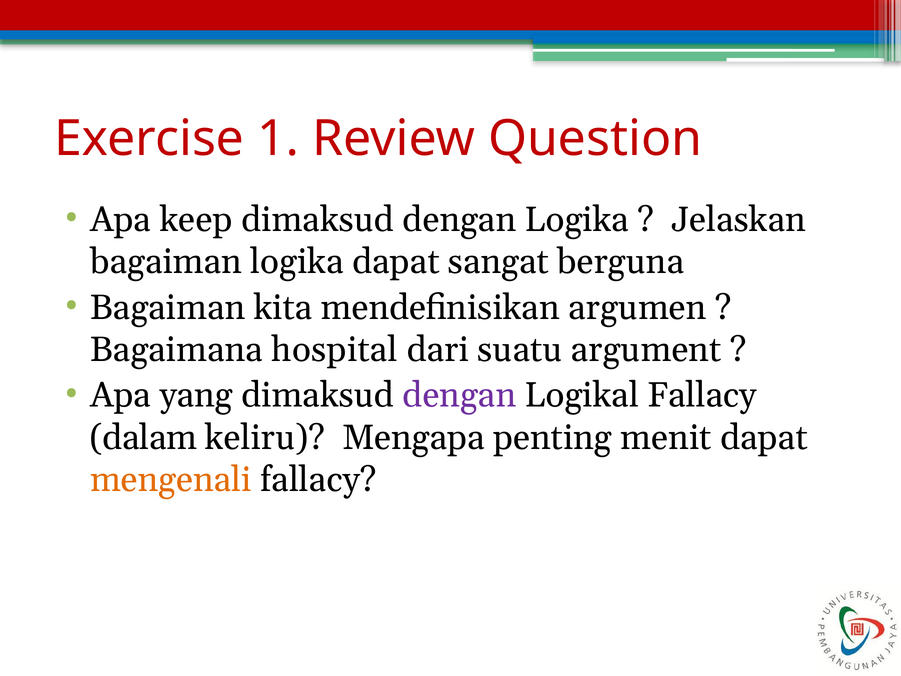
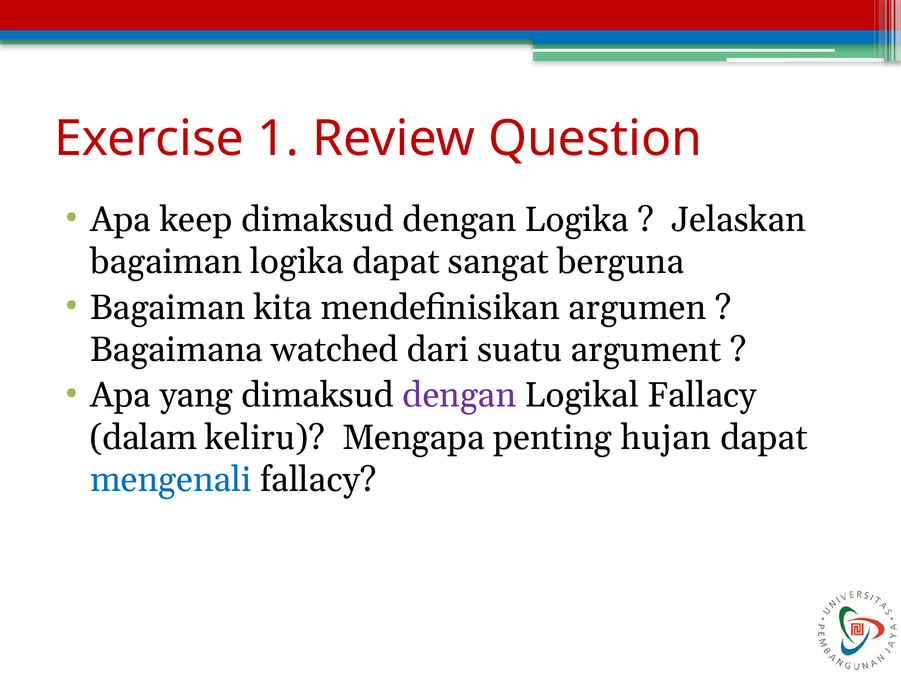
hospital: hospital -> watched (335, 349)
menit: menit -> hujan (666, 437)
mengenali colour: orange -> blue (171, 479)
